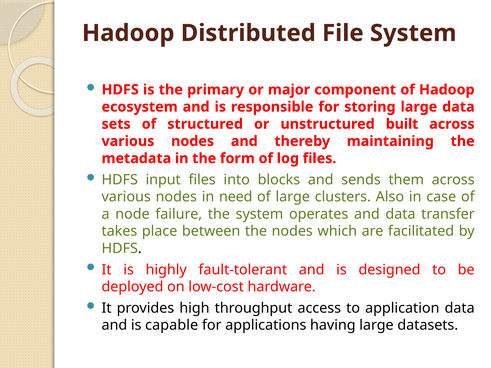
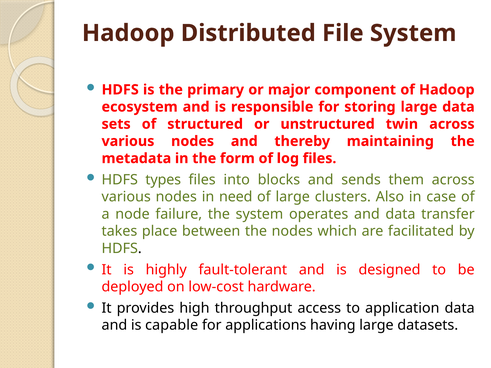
built: built -> twin (402, 124)
input: input -> types (163, 180)
